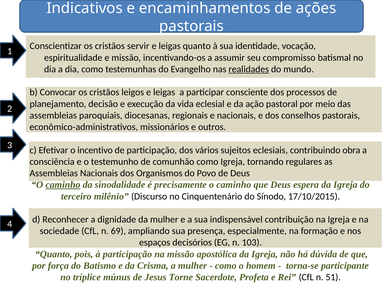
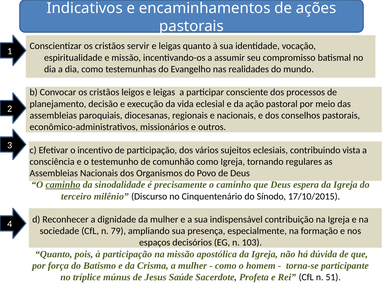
realidades underline: present -> none (249, 69)
obra: obra -> vista (351, 150)
69: 69 -> 79 (118, 231)
Torne: Torne -> Saúde (181, 278)
